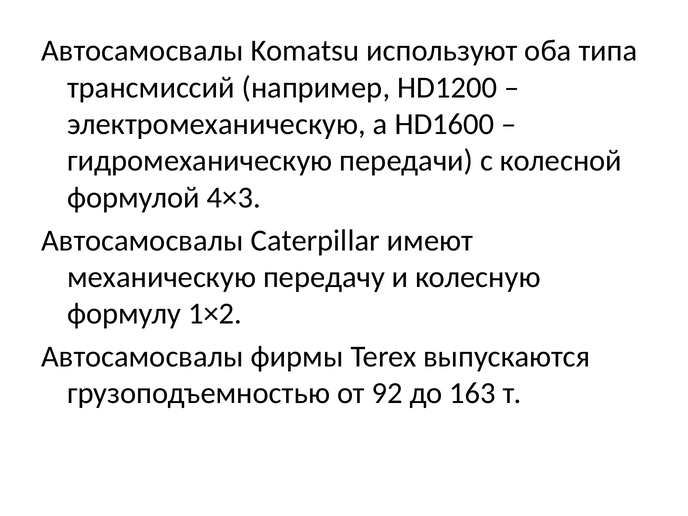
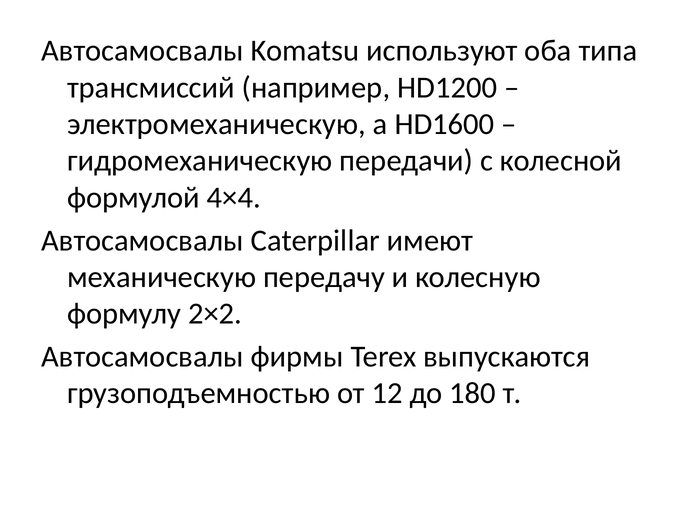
4×3: 4×3 -> 4×4 (234, 198)
1×2: 1×2 -> 2×2 (215, 314)
92: 92 -> 12 (387, 393)
163: 163 -> 180 (473, 393)
